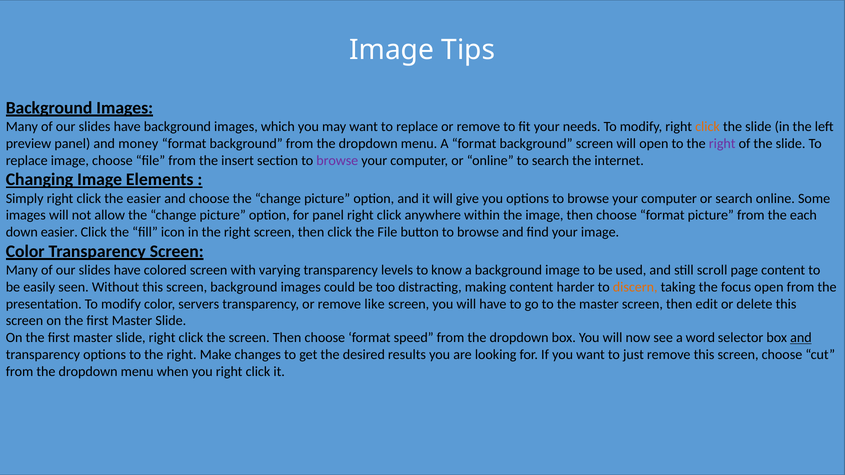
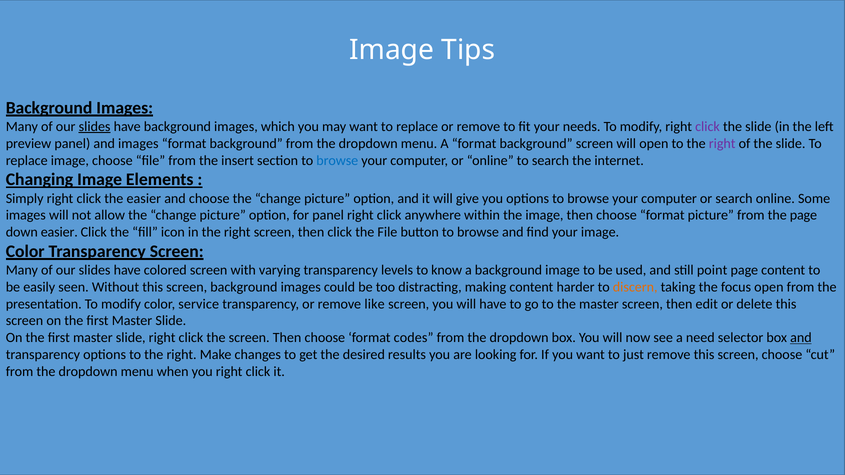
slides underline: none -> present (95, 127)
click colour: orange -> purple (707, 127)
and money: money -> images (138, 144)
browse colour: purple -> blue (337, 160)
the each: each -> page (803, 215)
scroll: scroll -> point (712, 270)
servers: servers -> service (199, 304)
speed: speed -> codes (414, 338)
word: word -> need (700, 338)
